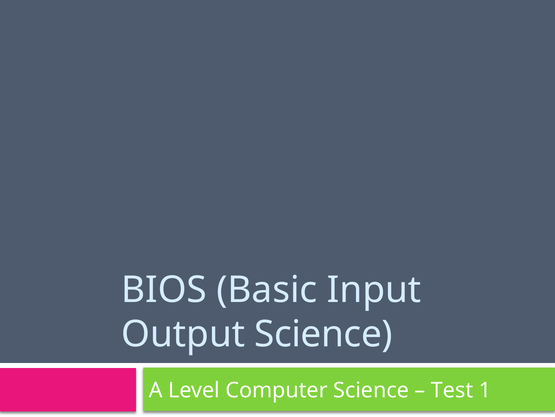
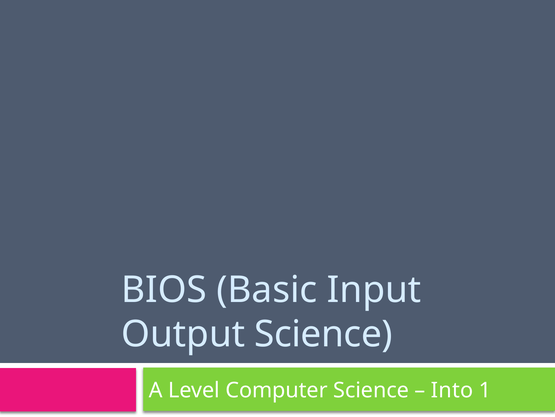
Test: Test -> Into (452, 390)
